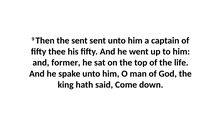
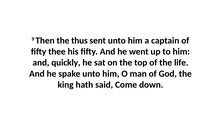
the sent: sent -> thus (79, 41)
former: former -> quickly (66, 63)
